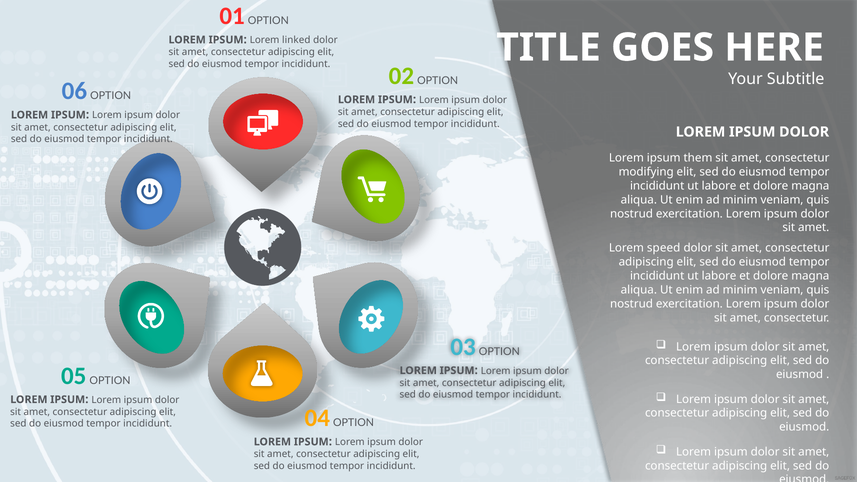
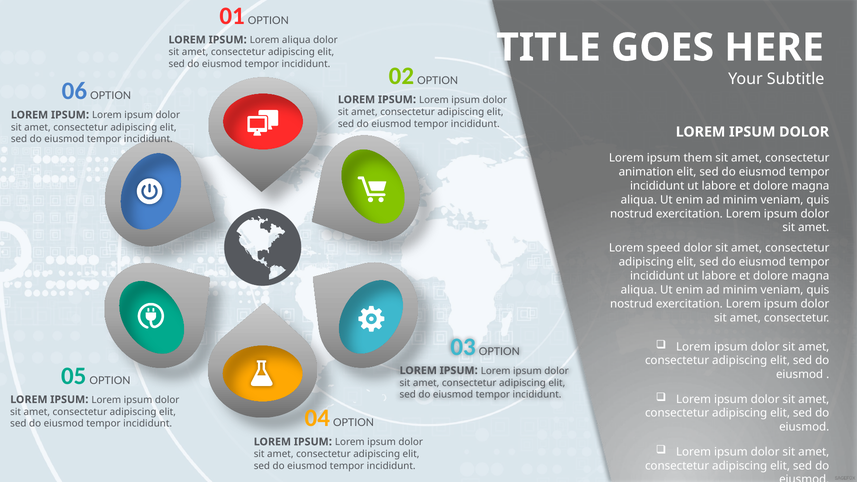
Lorem linked: linked -> aliqua (296, 40)
modifying: modifying -> animation (646, 172)
